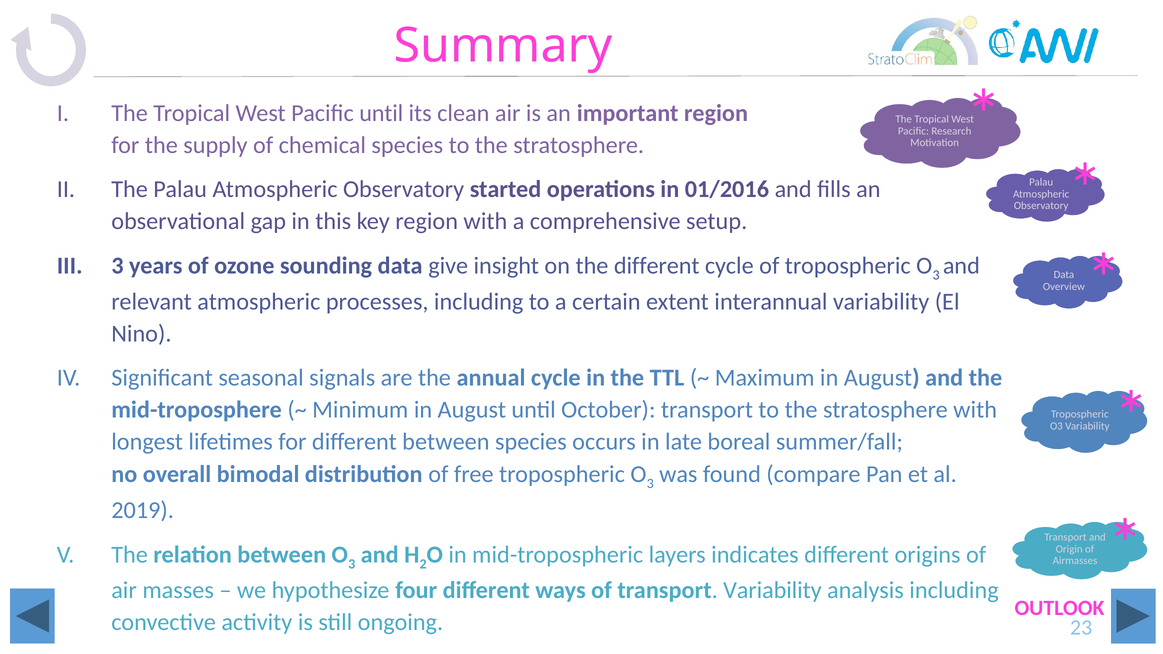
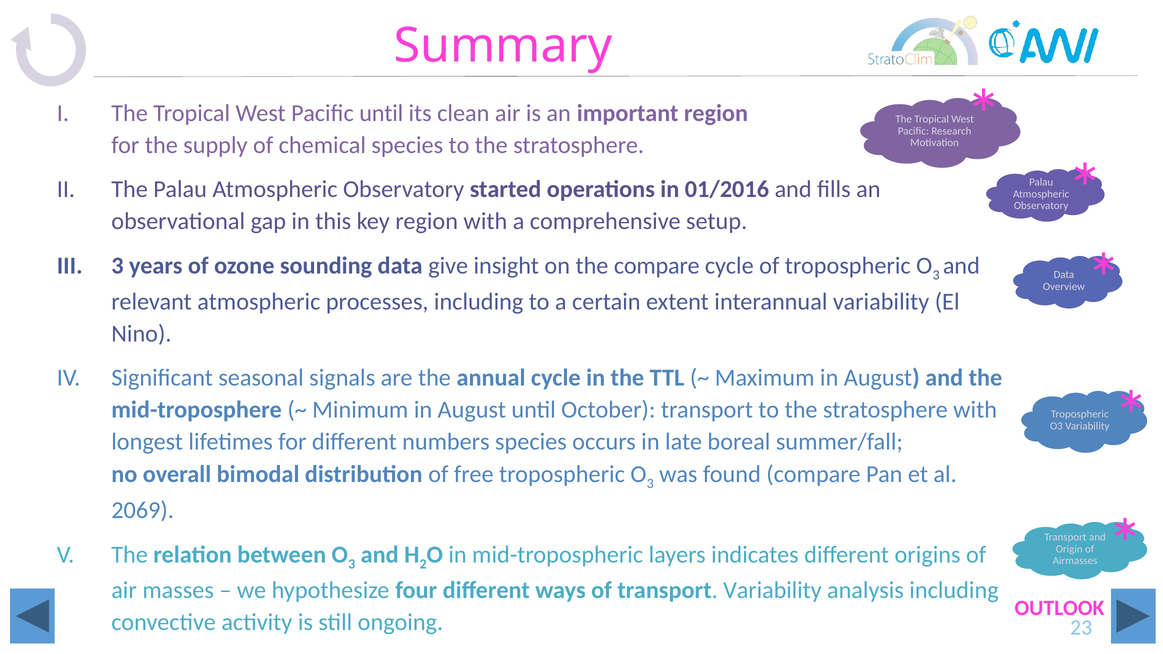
the different: different -> compare (657, 266)
different between: between -> numbers (446, 442)
2019: 2019 -> 2069 (143, 510)
